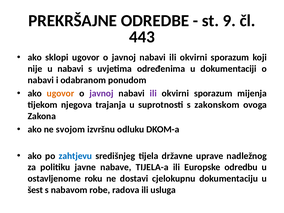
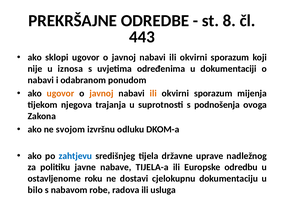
9: 9 -> 8 (229, 21)
u nabavi: nabavi -> iznosa (70, 69)
javnoj colour: purple -> orange (101, 93)
ili colour: purple -> orange (153, 93)
zakonskom: zakonskom -> podnošenja (217, 105)
šest: šest -> bilo (35, 190)
